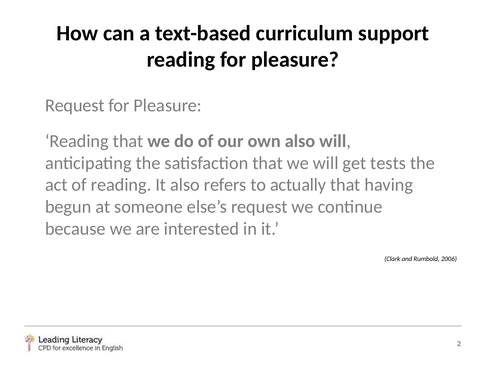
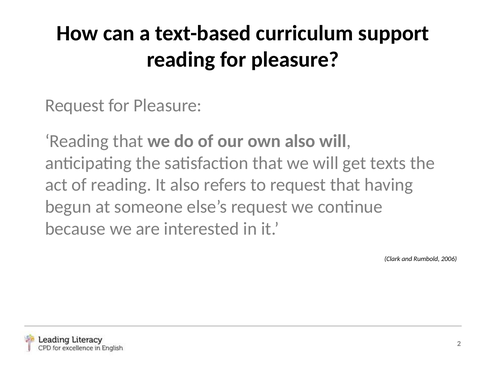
tests: tests -> texts (388, 163)
to actually: actually -> request (298, 185)
